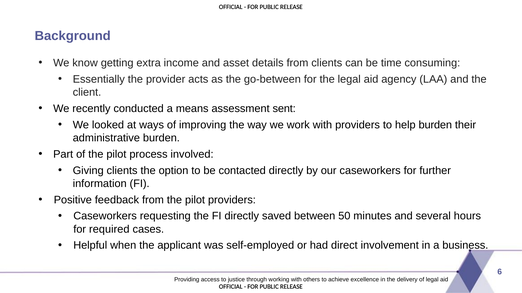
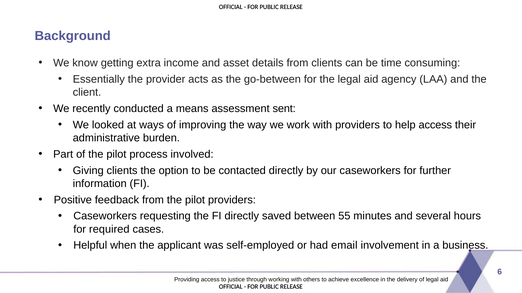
help burden: burden -> access (435, 125)
50: 50 -> 55 (344, 217)
direct: direct -> email (344, 246)
